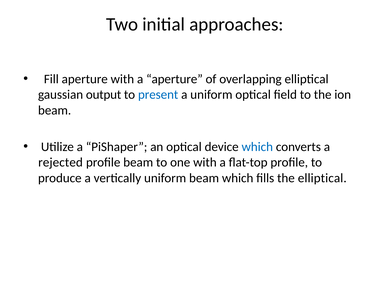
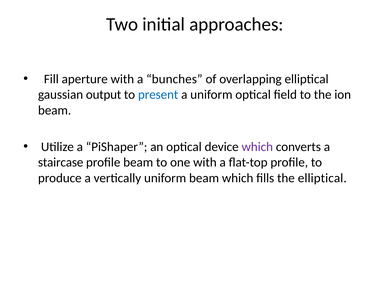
a aperture: aperture -> bunches (174, 79)
which colour: blue -> purple (257, 147)
rejected: rejected -> staircase (61, 162)
